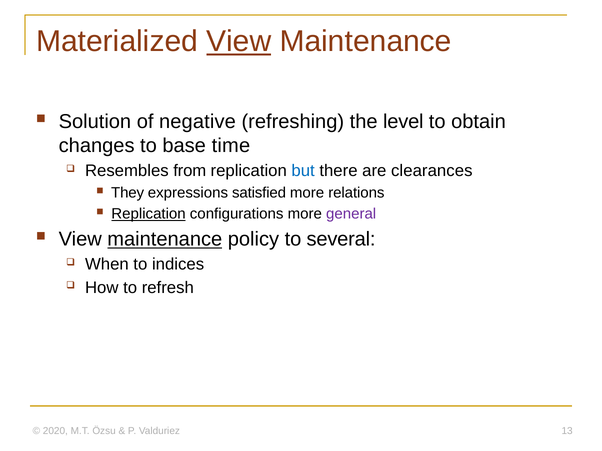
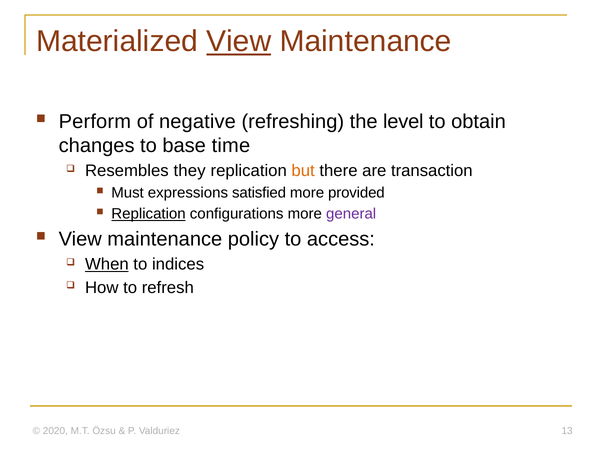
Solution: Solution -> Perform (95, 122)
from: from -> they (190, 171)
but colour: blue -> orange (303, 171)
clearances: clearances -> transaction (432, 171)
They: They -> Must (128, 193)
relations: relations -> provided (356, 193)
maintenance underline: present -> none (165, 240)
several: several -> access (341, 240)
When underline: none -> present (107, 265)
